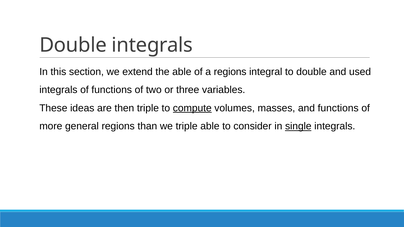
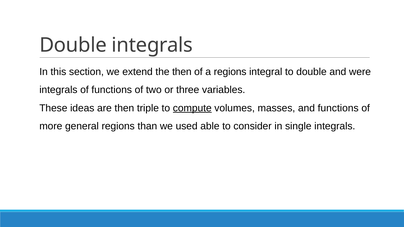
the able: able -> then (182, 72)
used: used -> were (360, 72)
we triple: triple -> used (187, 126)
single underline: present -> none (298, 126)
